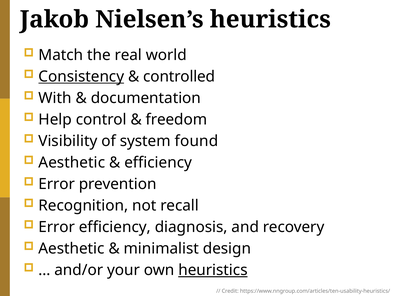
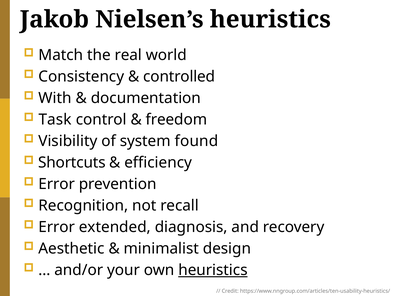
Consistency underline: present -> none (81, 76)
Help: Help -> Task (55, 119)
Aesthetic: Aesthetic -> Shortcuts (72, 162)
Error efficiency: efficiency -> extended (115, 227)
